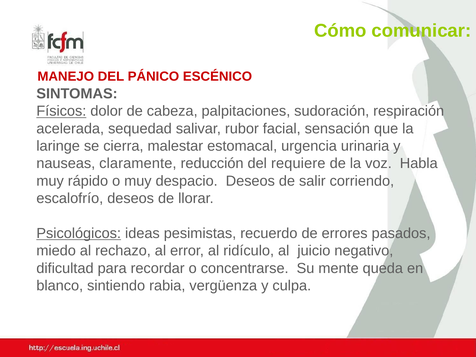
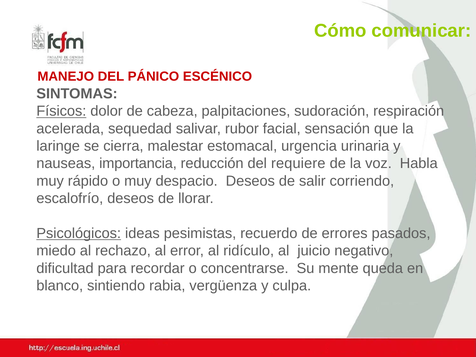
claramente: claramente -> importancia (138, 164)
